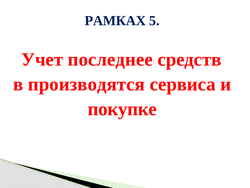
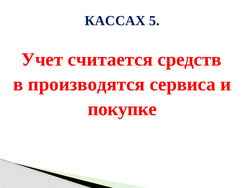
РАМКАХ: РАМКАХ -> КАССАХ (115, 21)
последнее: последнее -> считается (110, 59)
